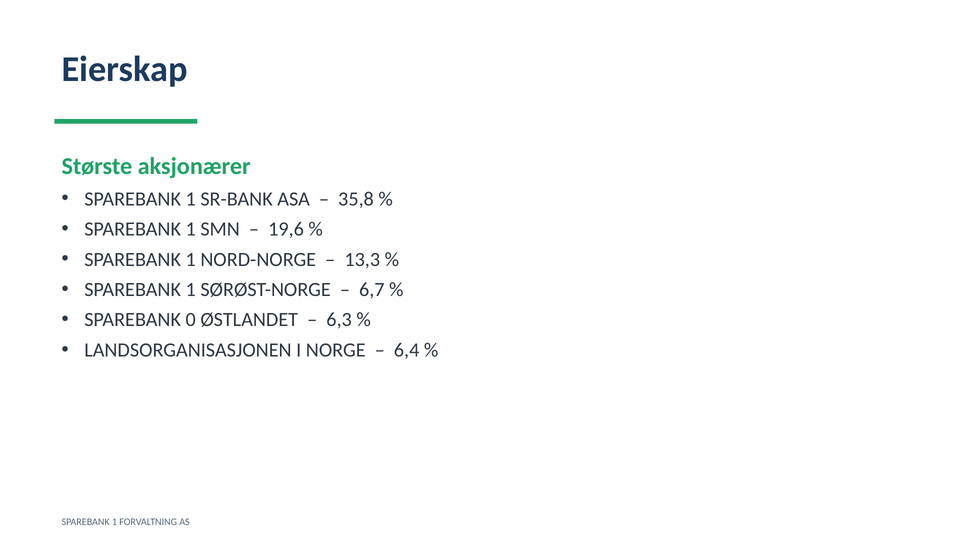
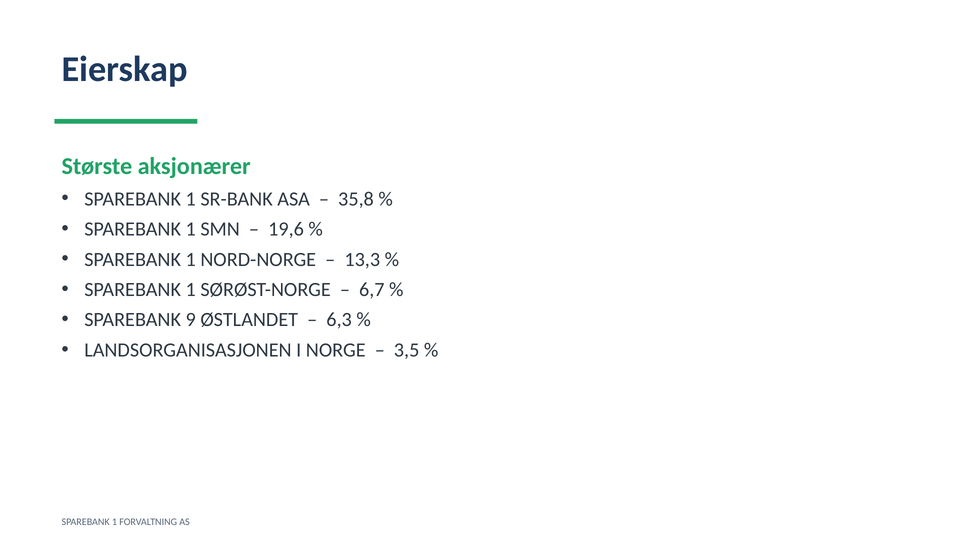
0: 0 -> 9 (191, 320)
6,4: 6,4 -> 3,5 (407, 350)
